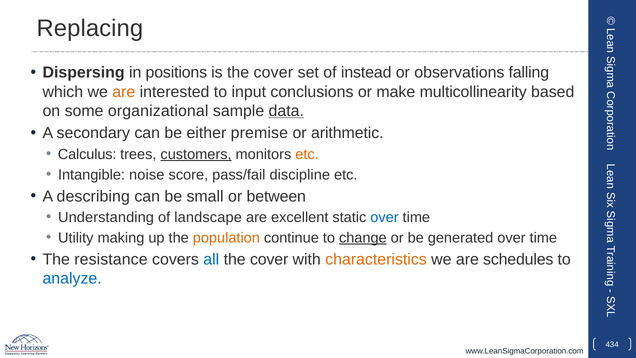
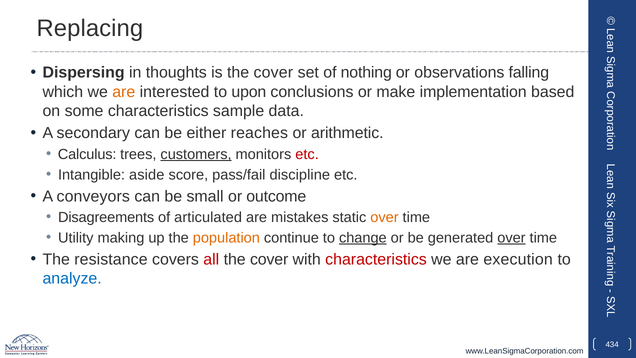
positions: positions -> thoughts (176, 73)
instead: instead -> nothing (366, 73)
input: input -> upon (249, 92)
multicollinearity: multicollinearity -> implementation (473, 92)
some organizational: organizational -> characteristics (158, 111)
data underline: present -> none (286, 111)
premise: premise -> reaches (259, 133)
etc colour: orange -> red (307, 154)
noise: noise -> aside (147, 175)
describing: describing -> conveyors (93, 196)
between: between -> outcome (276, 196)
Understanding: Understanding -> Disagreements (106, 217)
landscape: landscape -> articulated (208, 217)
excellent: excellent -> mistakes (300, 217)
over colour: blue -> orange (385, 217)
over underline: none -> present (511, 238)
all colour: blue -> red (211, 259)
characteristics colour: orange -> red (376, 259)
schedules: schedules -> execution (518, 259)
